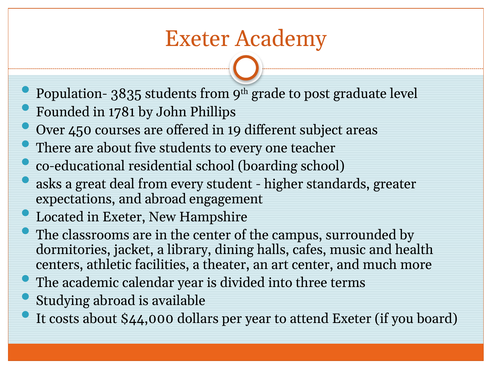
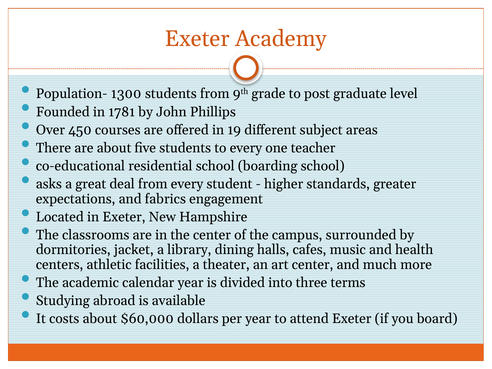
3835: 3835 -> 1300 (126, 94)
and abroad: abroad -> fabrics (165, 199)
$44,000: $44,000 -> $60,000 (147, 319)
